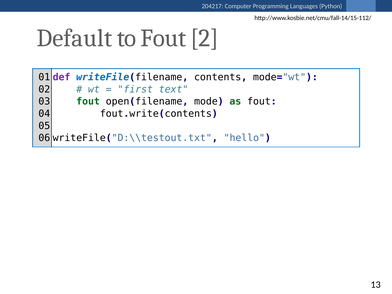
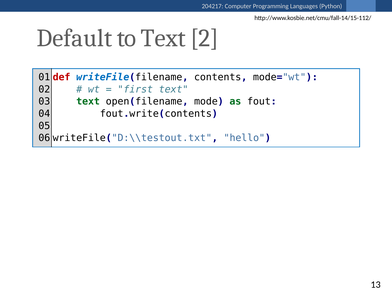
to Fout: Fout -> Text (163, 38)
def colour: purple -> red (62, 77)
fout: fout -> text (88, 102)
